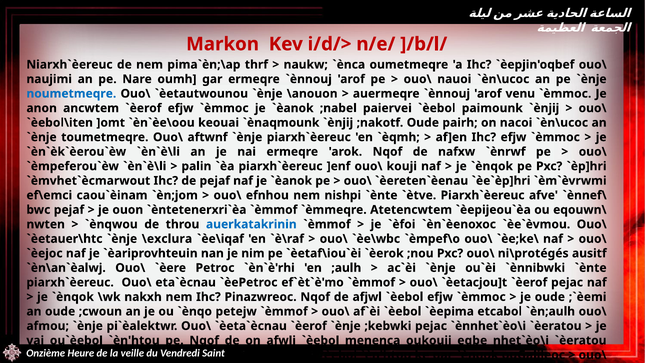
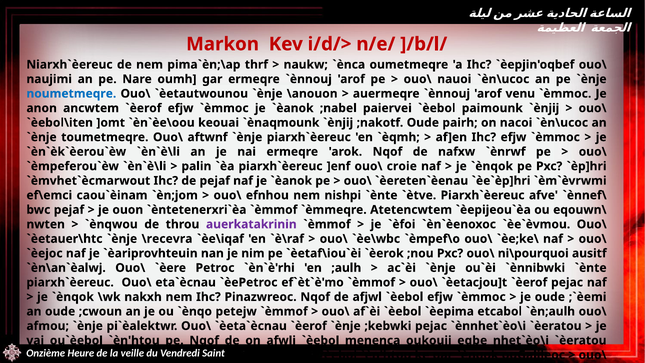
kouji: kouji -> croie (402, 166)
auerkatakrinin colour: blue -> purple (251, 224)
\exclura: \exclura -> \recevra (167, 239)
ni\protégés: ni\protégés -> ni\pourquoi (533, 253)
